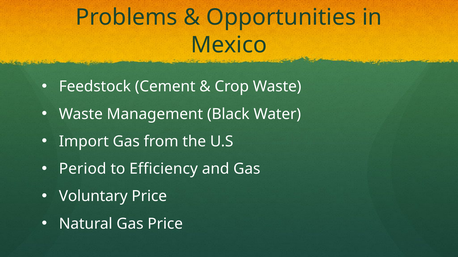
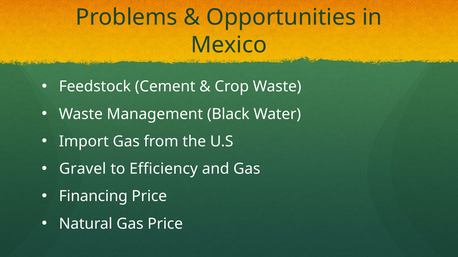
Period: Period -> Gravel (83, 169)
Voluntary: Voluntary -> Financing (93, 197)
